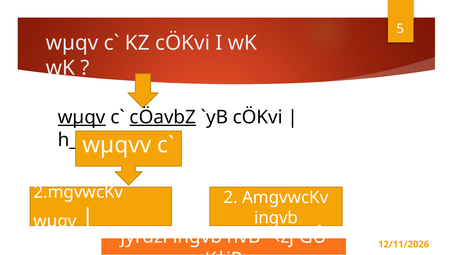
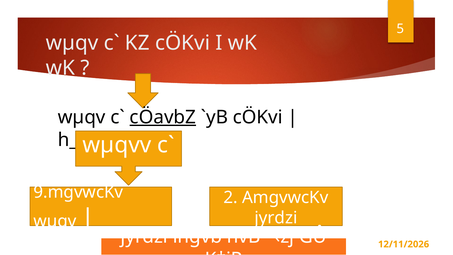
wµqv underline: present -> none (82, 117)
2.mgvwcKv: 2.mgvwcKv -> 9.mgvwcKv (78, 192)
ingvb: ingvb -> jyrdzi (276, 218)
